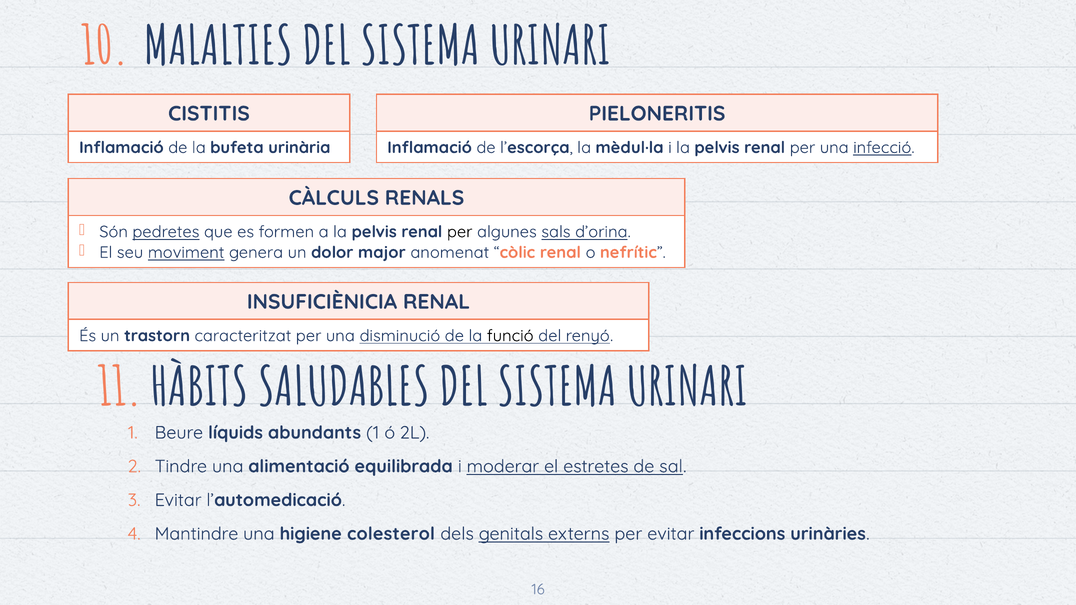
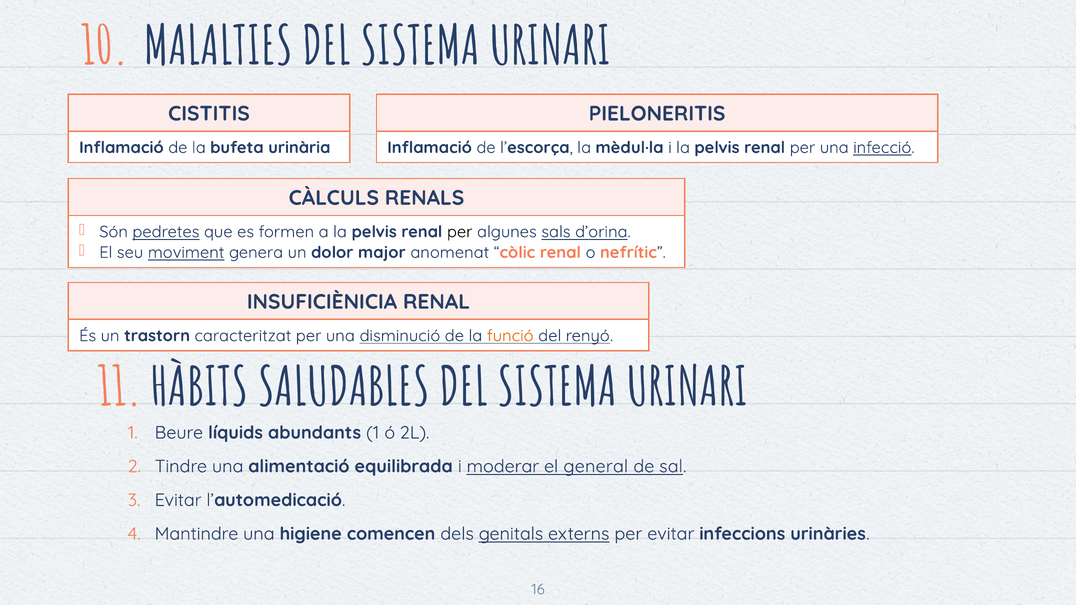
funció colour: black -> orange (510, 336)
estretes: estretes -> general (596, 467)
colesterol: colesterol -> comencen (391, 534)
